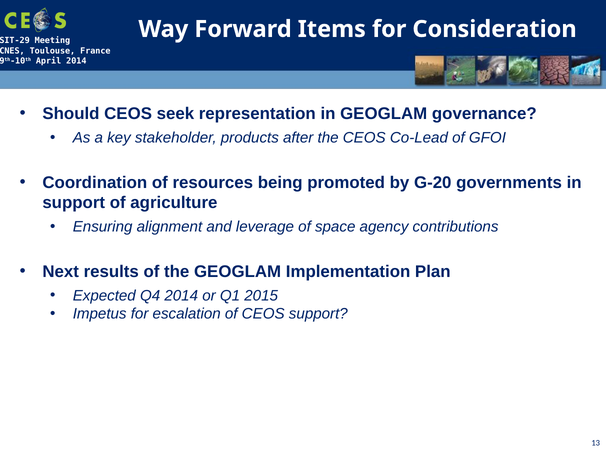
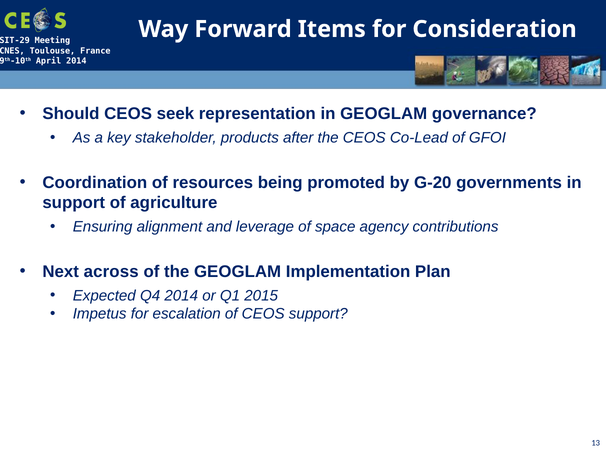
results: results -> across (111, 271)
